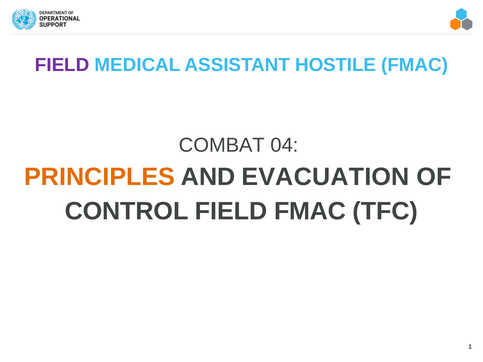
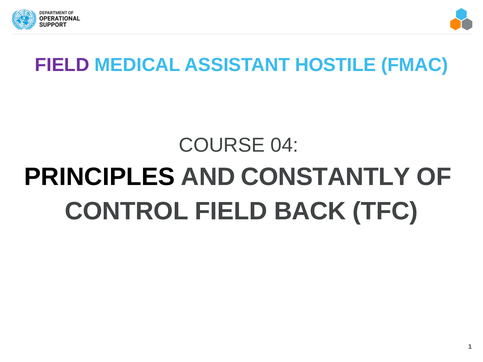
COMBAT: COMBAT -> COURSE (222, 145)
PRINCIPLES colour: orange -> black (100, 177)
EVACUATION: EVACUATION -> CONSTANTLY (326, 177)
FIELD FMAC: FMAC -> BACK (310, 211)
